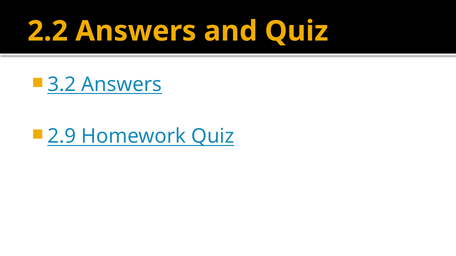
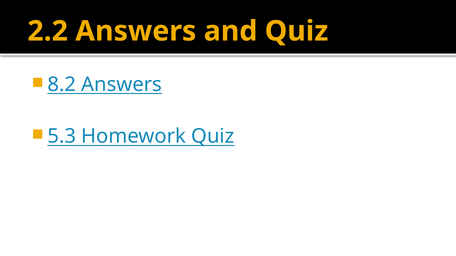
3.2: 3.2 -> 8.2 (62, 85)
2.9: 2.9 -> 5.3 (62, 136)
